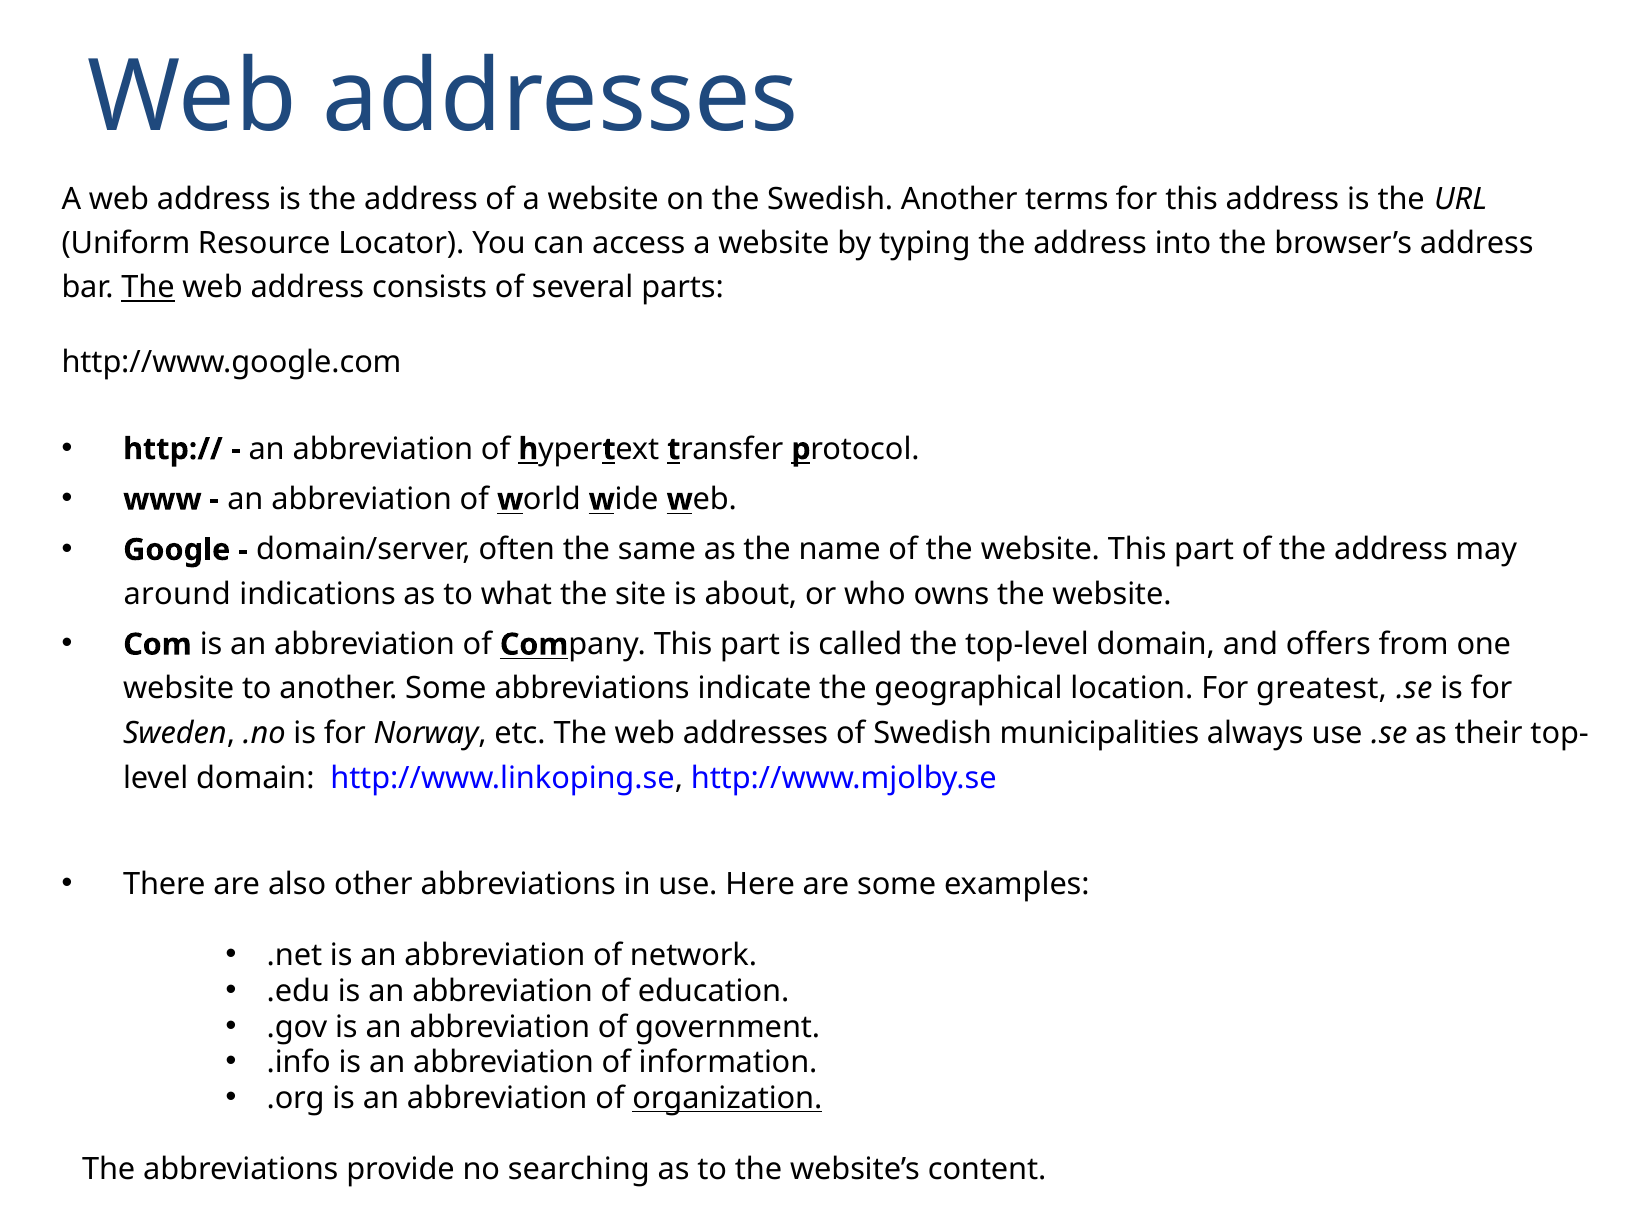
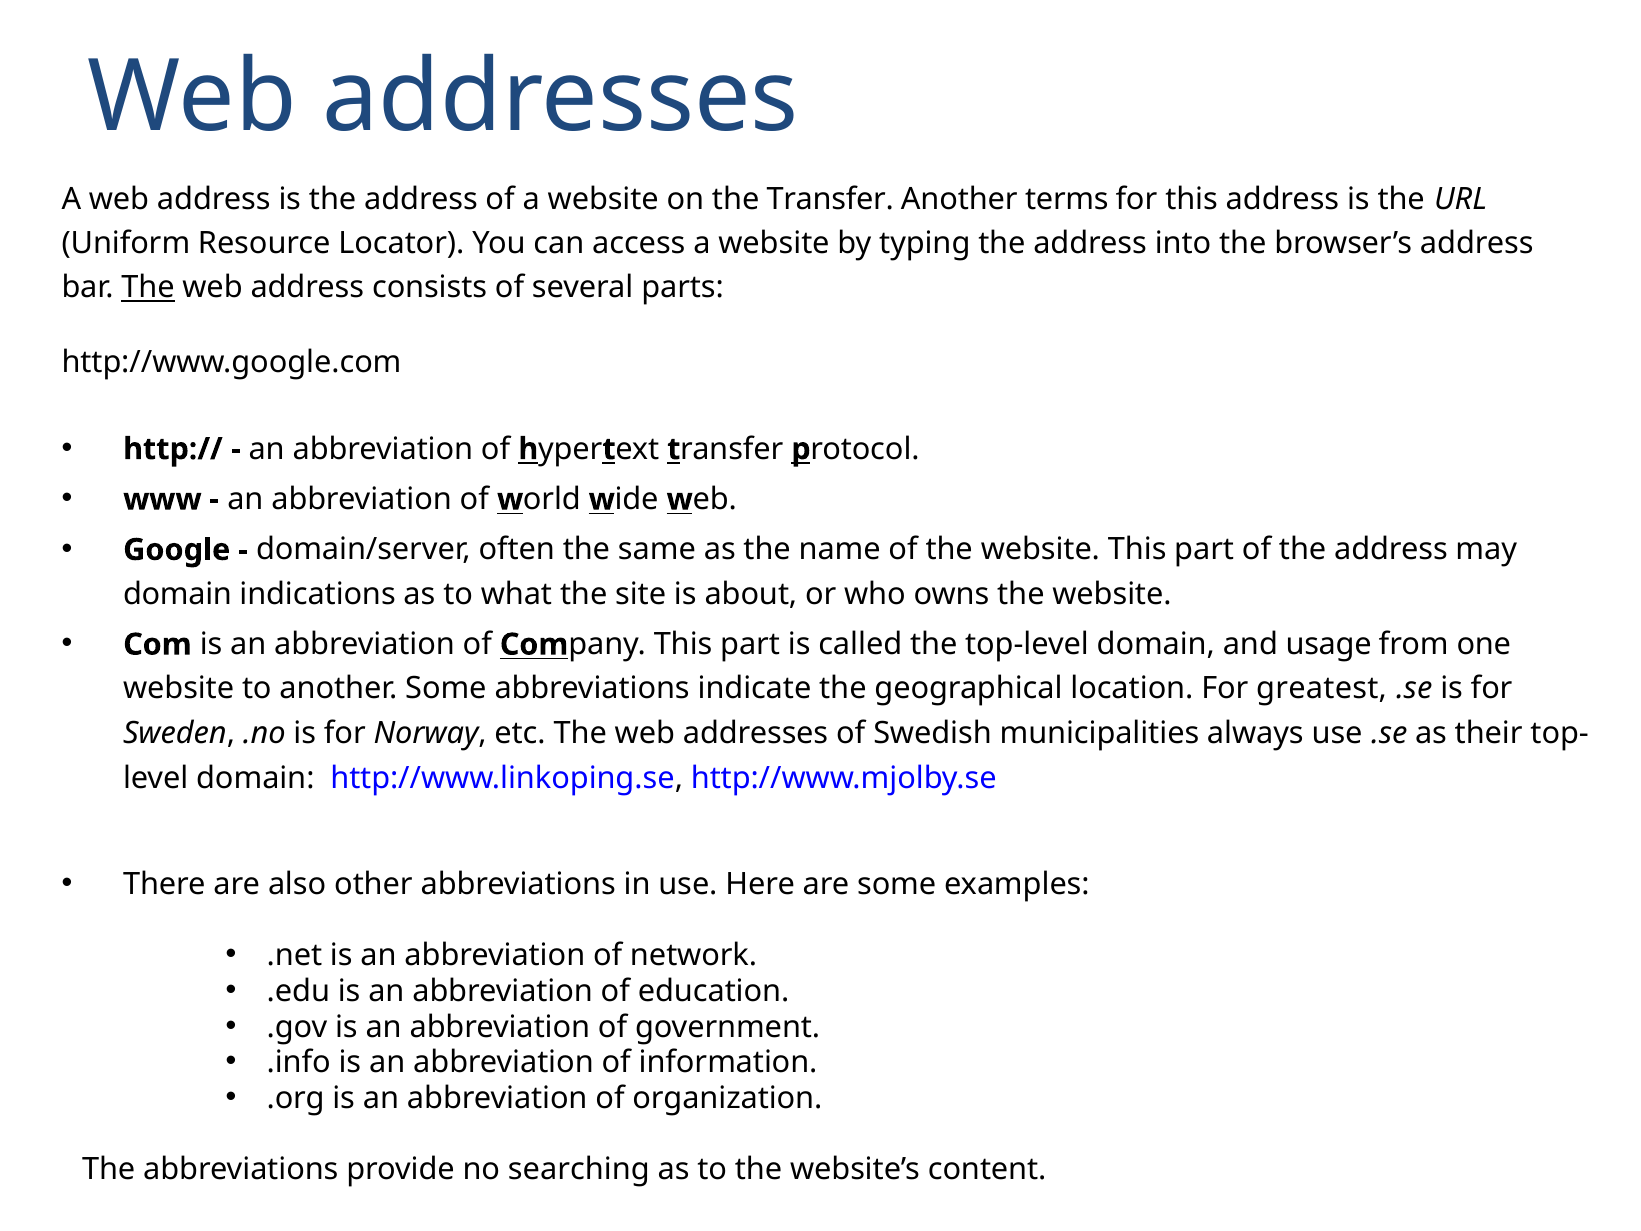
the Swedish: Swedish -> Transfer (830, 199)
around: around -> domain (177, 594)
offers: offers -> usage (1329, 644)
organization underline: present -> none (727, 1098)
